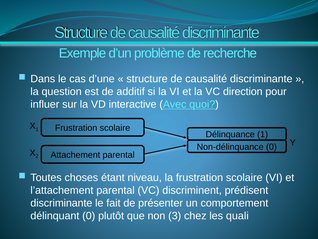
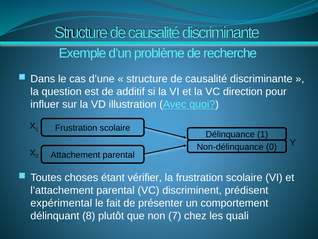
interactive: interactive -> illustration (133, 104)
niveau: niveau -> vérifier (145, 177)
discriminante: discriminante -> expérimental (61, 203)
délinquant 0: 0 -> 8 (89, 215)
3: 3 -> 7 (175, 215)
